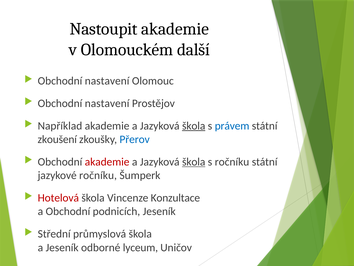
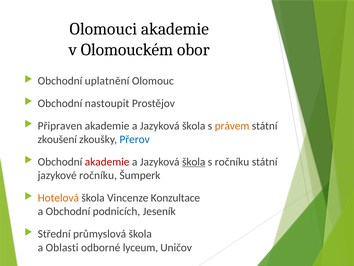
Nastoupit: Nastoupit -> Olomouci (103, 29)
další: další -> obor (193, 50)
nastavení: nastavení -> uplatnění (107, 81)
nastavení: nastavení -> nastoupit (107, 103)
Například: Například -> Připraven (60, 126)
škola underline: present -> none (194, 126)
právem colour: blue -> orange (232, 126)
Hotelová colour: red -> orange (58, 198)
a Jeseník: Jeseník -> Oblasti (62, 247)
